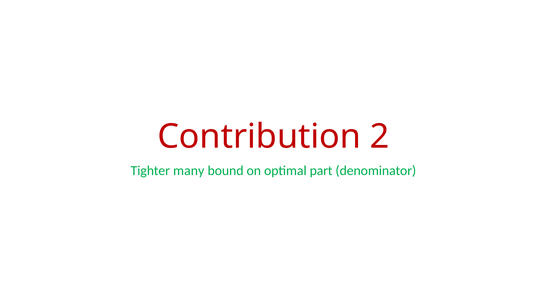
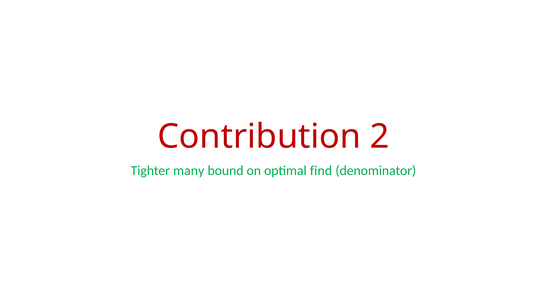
part: part -> find (321, 171)
